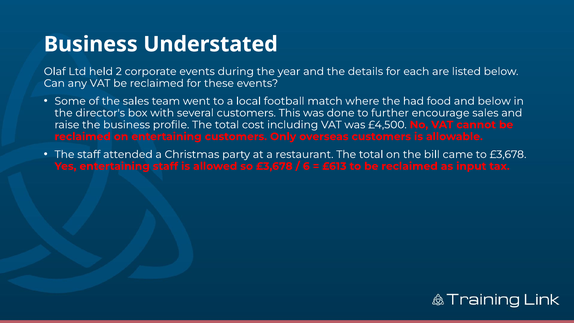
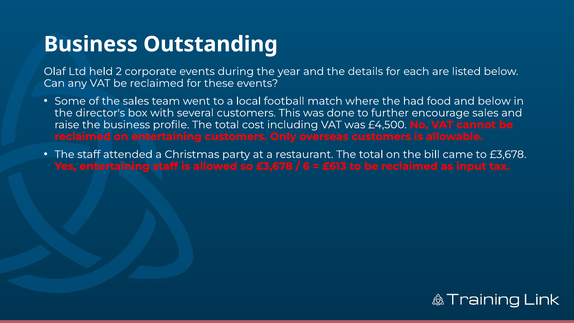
Understated: Understated -> Outstanding (211, 44)
